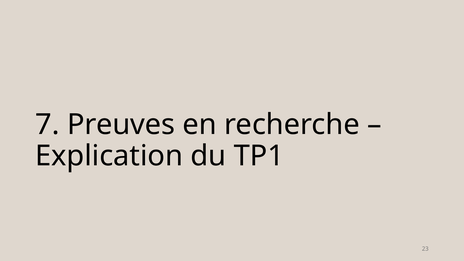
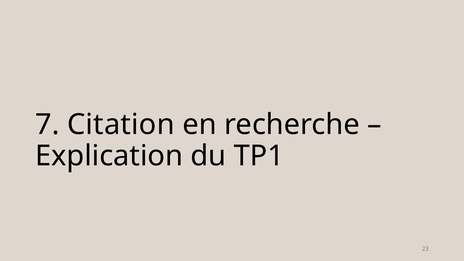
Preuves: Preuves -> Citation (121, 125)
